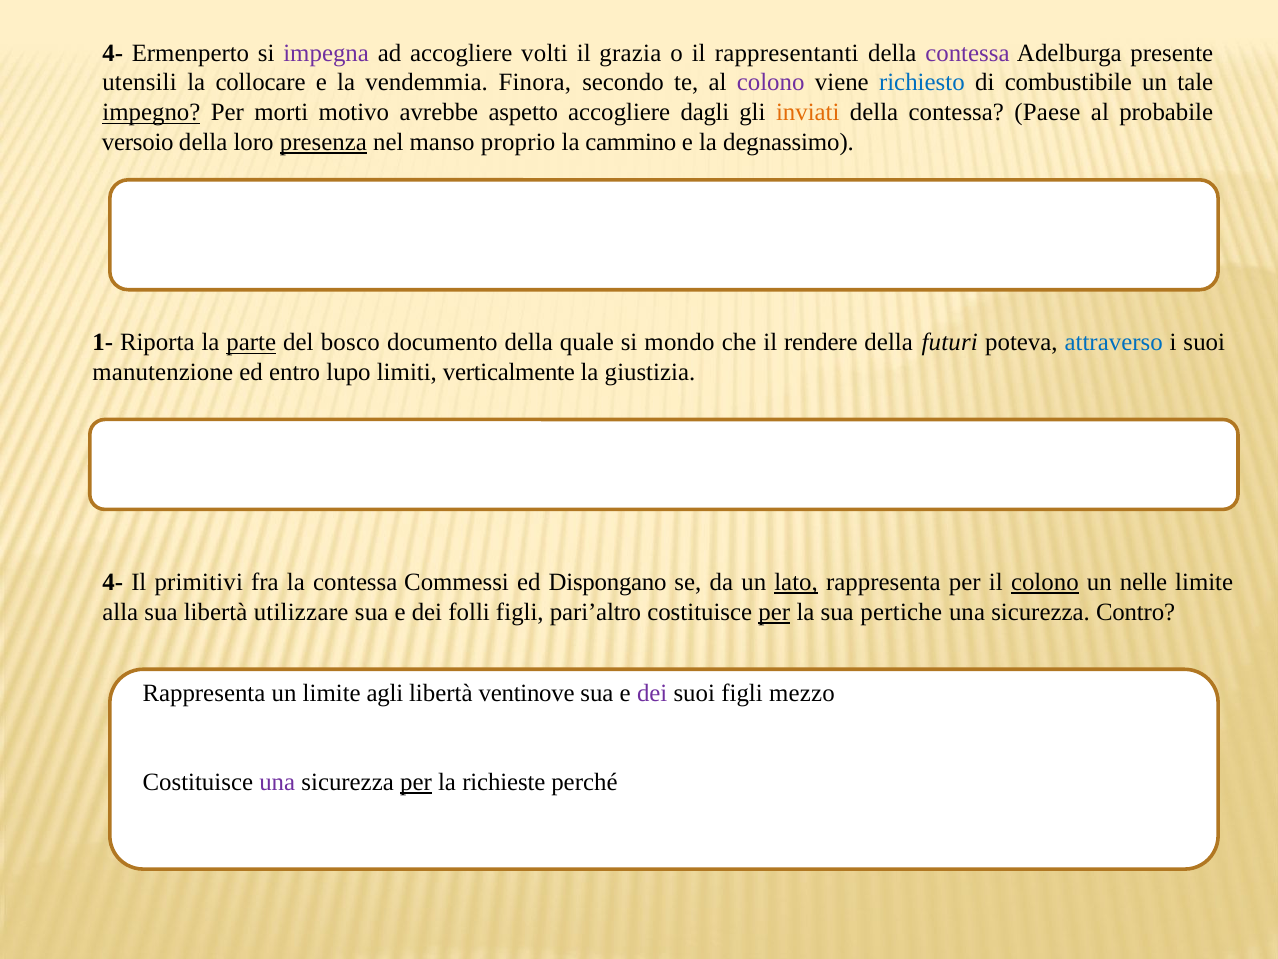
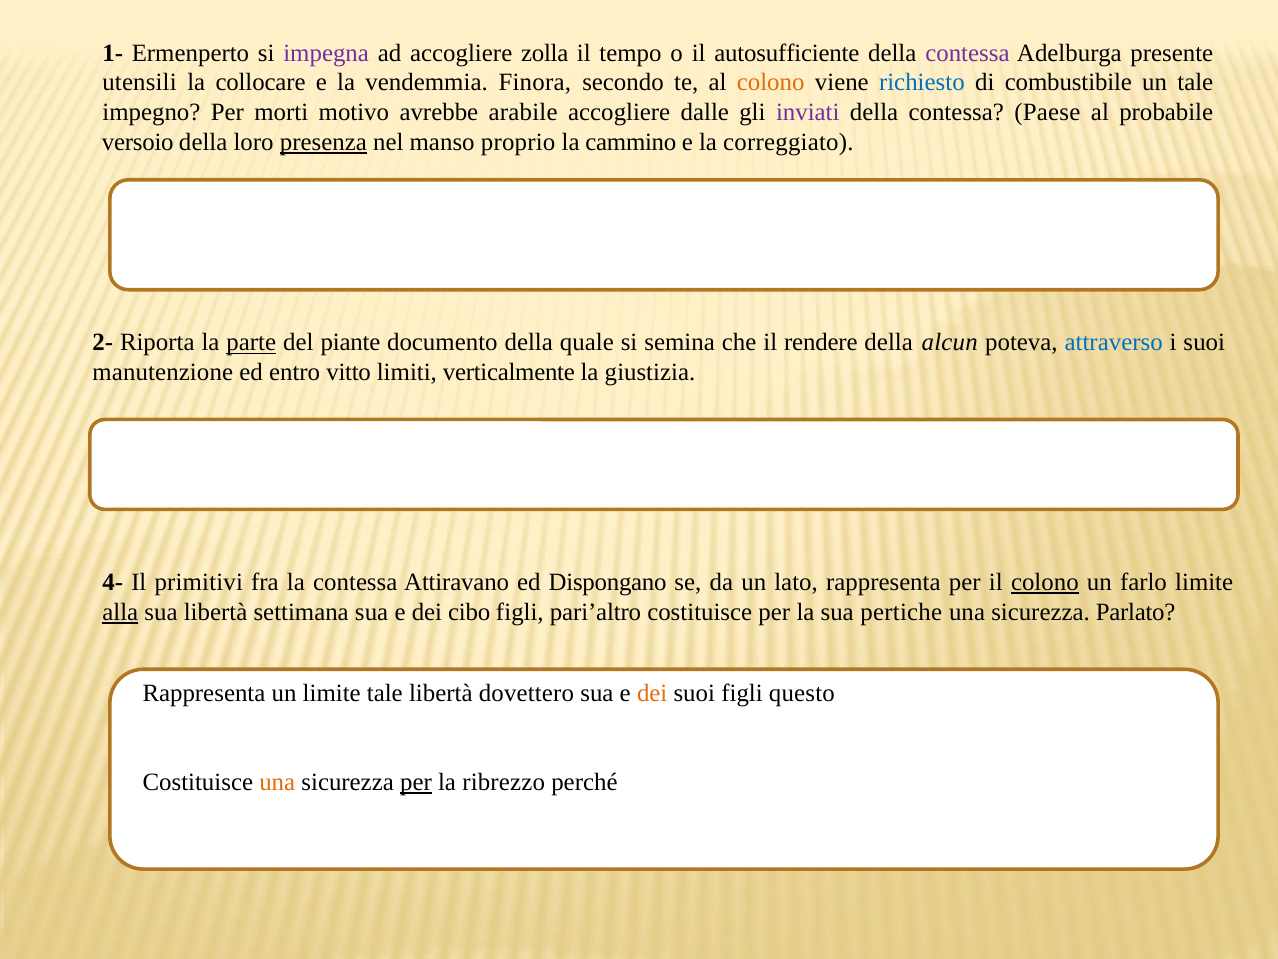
4-: 4- -> 1- (113, 53)
volti: volti -> zolla (545, 53)
grazia: grazia -> tempo (630, 53)
rappresentanti: rappresentanti -> autosufficiente (787, 53)
colono colour: purple -> orange (771, 83)
impegno underline: present -> none (151, 113)
aspetto: aspetto -> arabile (523, 113)
dagli: dagli -> dalle (705, 113)
inviati colour: orange -> purple (808, 113)
degnassimo: degnassimo -> correggiato (788, 142)
1-: 1- -> 2- (103, 342)
bosco: bosco -> piante (351, 342)
mondo: mondo -> semina (680, 342)
futuri: futuri -> alcun (950, 342)
lupo: lupo -> vitto (349, 372)
Commessi: Commessi -> Attiravano (457, 582)
lato underline: present -> none (796, 582)
nelle: nelle -> farlo (1143, 582)
alla underline: none -> present (120, 612)
utilizzare: utilizzare -> settimana (301, 612)
folli: folli -> cibo (469, 612)
per underline: present -> none (774, 612)
Contro: Contro -> Parlato (1136, 612)
limite agli: agli -> tale (385, 693)
ventinove: ventinove -> dovettero (526, 693)
dei colour: purple -> orange (652, 693)
mezzo: mezzo -> questo (802, 693)
una colour: purple -> orange (277, 782)
richieste: richieste -> ribrezzo (504, 782)
